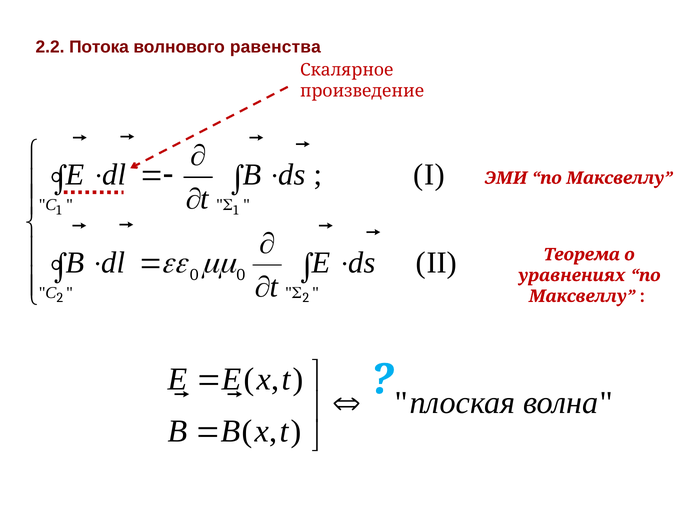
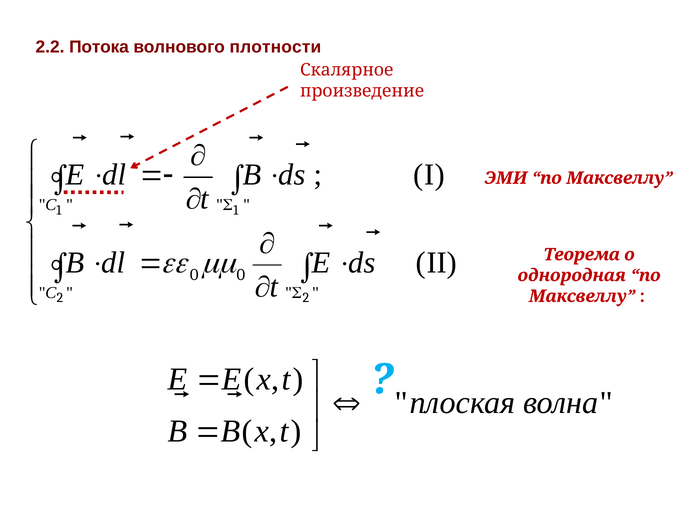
равенства: равенства -> плотности (275, 47)
уравнениях: уравнениях -> однородная (572, 276)
